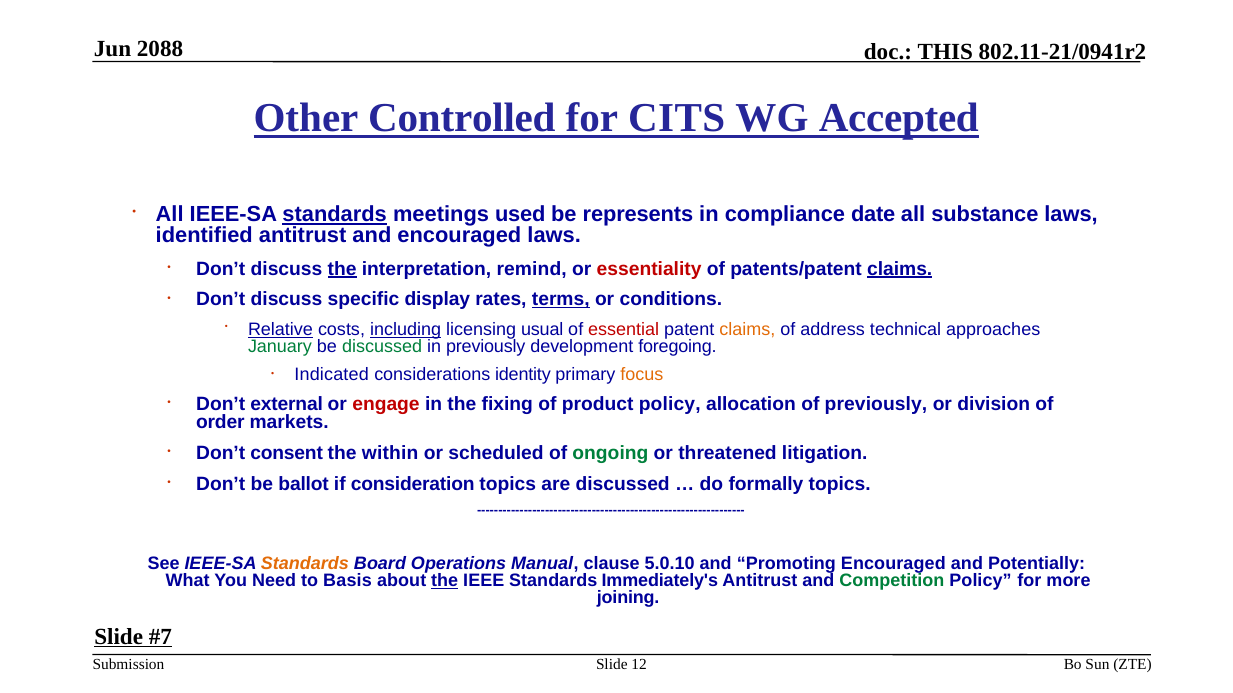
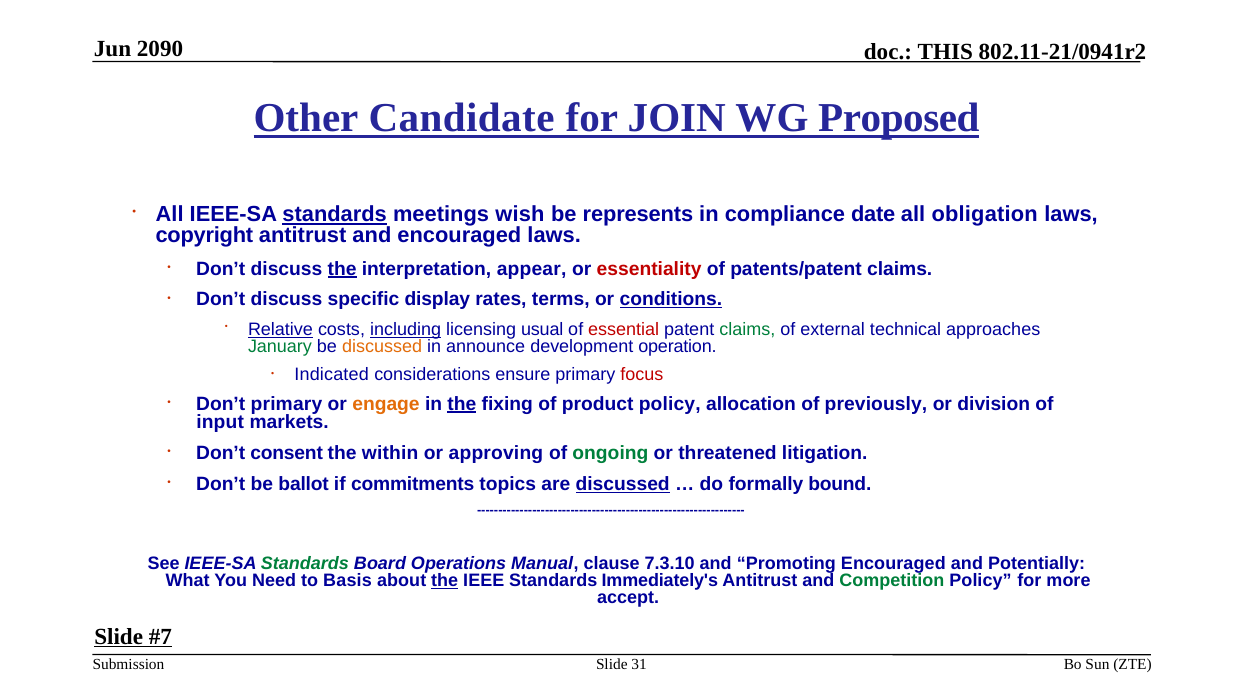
2088: 2088 -> 2090 (160, 49)
Controlled: Controlled -> Candidate (462, 119)
CITS: CITS -> JOIN (677, 119)
Accepted: Accepted -> Proposed (899, 119)
used: used -> wish (520, 215)
substance: substance -> obligation (985, 215)
identified: identified -> copyright (204, 236)
remind: remind -> appear (532, 269)
claims underline: present -> none (900, 269)
terms underline: present -> none (561, 300)
conditions underline: none -> present (671, 300)
claims colour: orange -> green (747, 330)
address: address -> external (833, 330)
discussed colour: green -> orange (382, 347)
in previously: previously -> announce (486, 347)
foregoing: foregoing -> operation (677, 347)
identity: identity -> ensure (523, 375)
focus colour: orange -> red (642, 375)
Don’t external: external -> primary (286, 404)
engage colour: red -> orange (386, 404)
the underline: none -> present (462, 404)
order: order -> input (220, 423)
scheduled: scheduled -> approving (496, 453)
consideration: consideration -> commitments (413, 484)
discussed underline: none -> present (623, 484)
formally topics: topics -> bound (840, 484)
Standards colour: orange -> green (305, 564)
5.0.10: 5.0.10 -> 7.3.10 (670, 564)
joining: joining -> accept (628, 598)
12: 12 -> 31 (639, 665)
